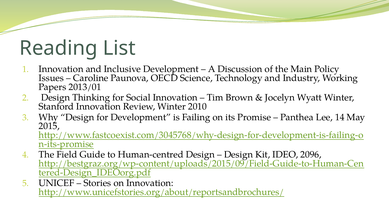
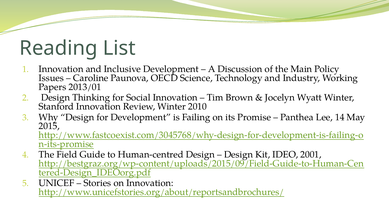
2096: 2096 -> 2001 (311, 155)
